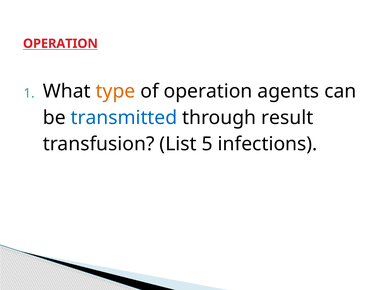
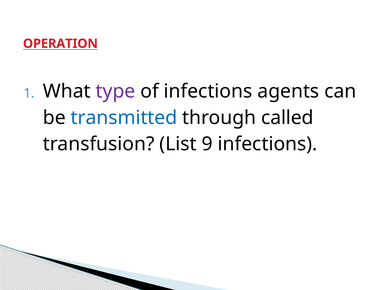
type colour: orange -> purple (116, 91)
of operation: operation -> infections (208, 91)
result: result -> called (287, 118)
5: 5 -> 9 (207, 144)
